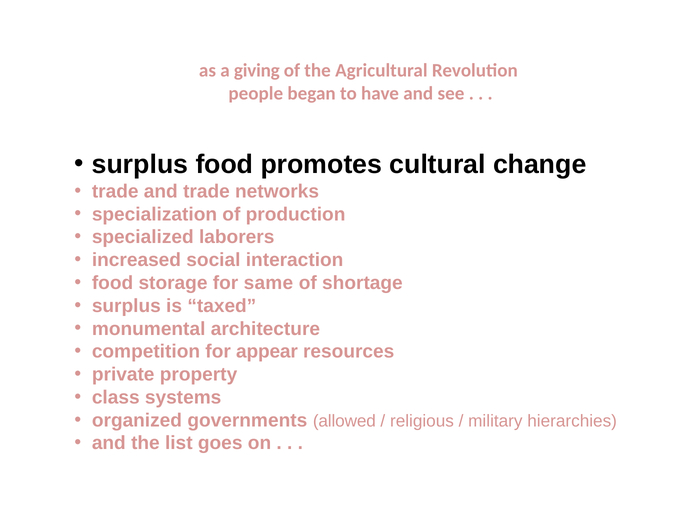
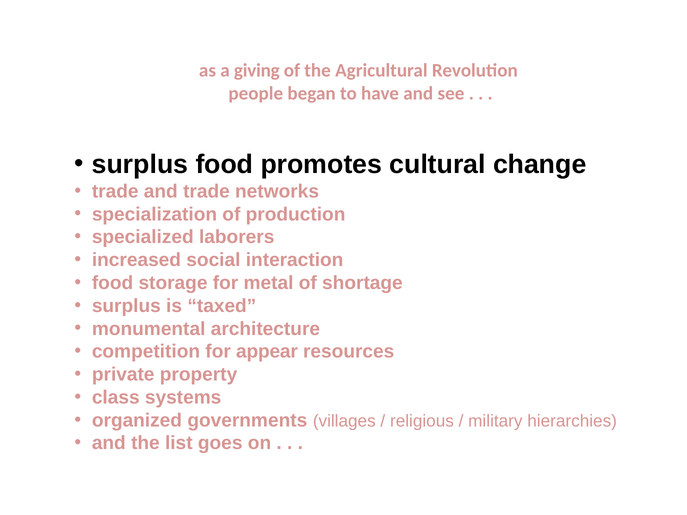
same: same -> metal (269, 283)
allowed: allowed -> villages (344, 421)
